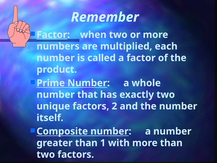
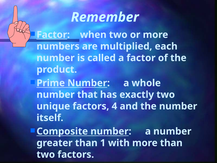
2: 2 -> 4 (114, 106)
